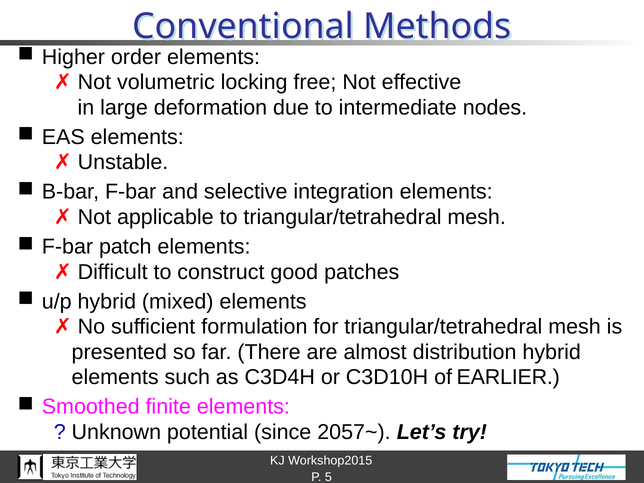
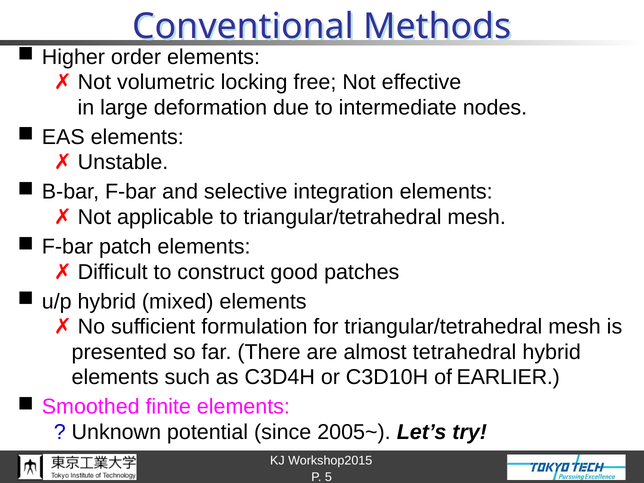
distribution: distribution -> tetrahedral (465, 352)
2057~: 2057~ -> 2005~ (354, 432)
